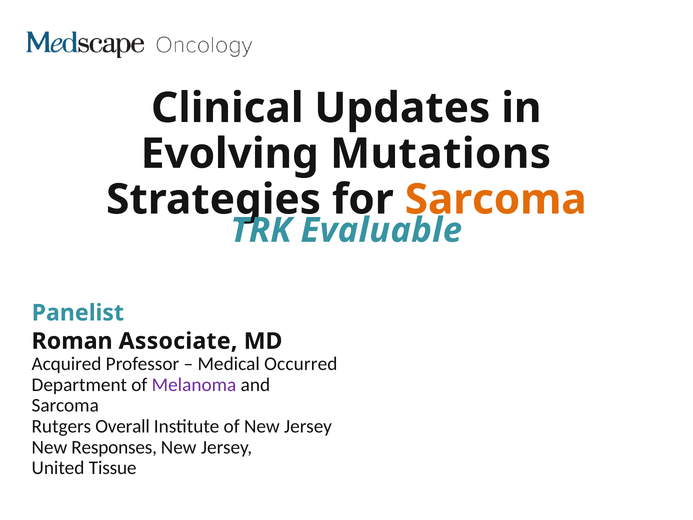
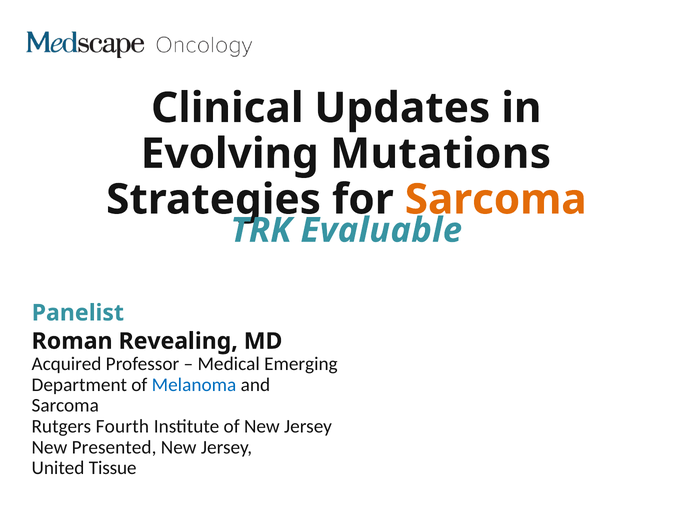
Associate: Associate -> Revealing (178, 341)
Occurred: Occurred -> Emerging (301, 364)
Melanoma colour: purple -> blue (194, 385)
Overall: Overall -> Fourth (122, 426)
Responses: Responses -> Presented (114, 447)
